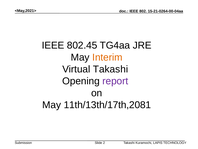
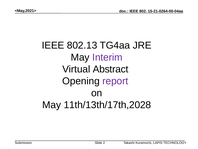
802.45: 802.45 -> 802.13 (82, 45)
Interim colour: orange -> purple (107, 57)
Virtual Takashi: Takashi -> Abstract (111, 69)
11th/13th/17th,2081: 11th/13th/17th,2081 -> 11th/13th/17th,2028 (107, 105)
